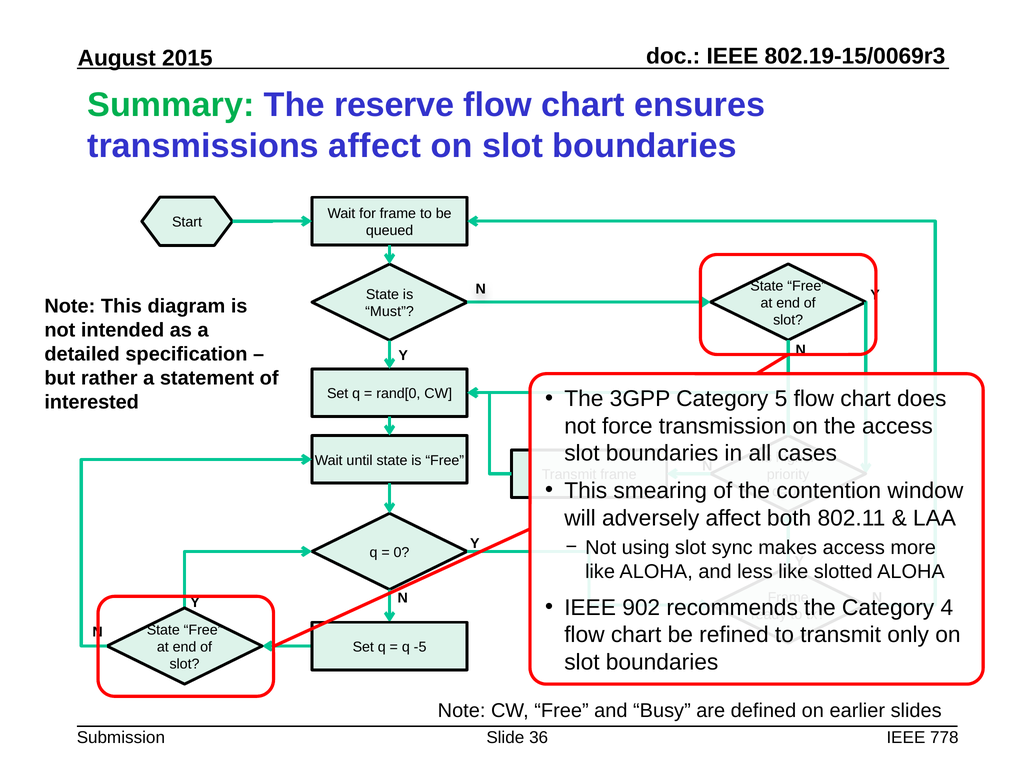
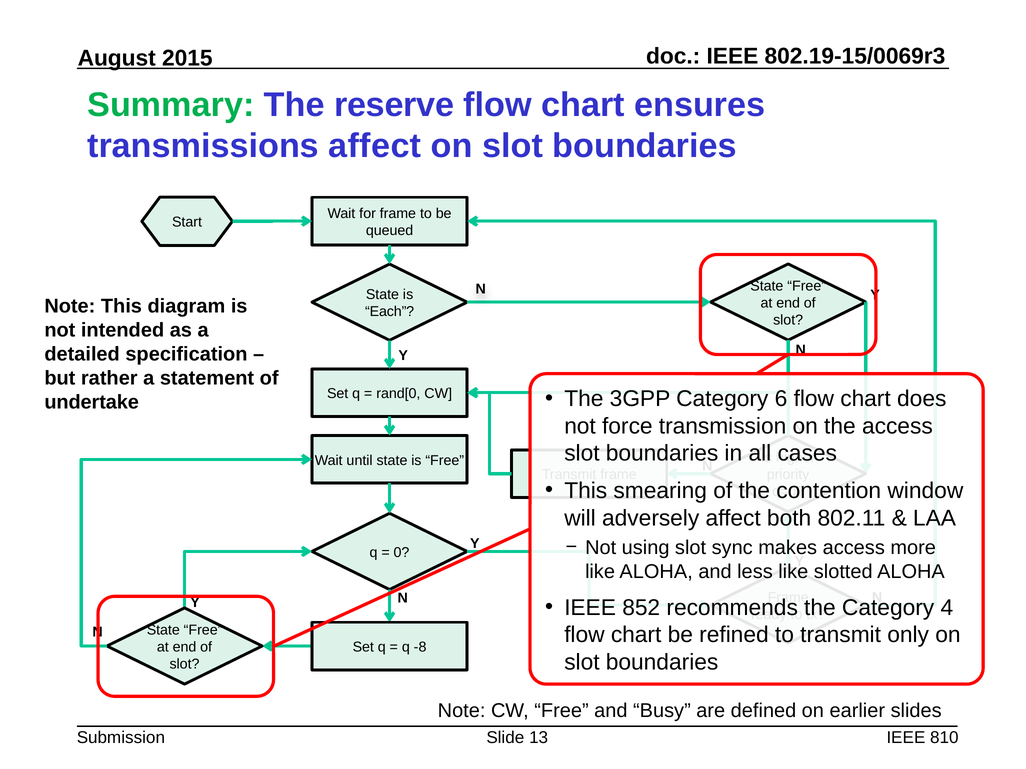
Must: Must -> Each (390, 312)
5: 5 -> 6 (781, 399)
interested: interested -> undertake (92, 402)
902: 902 -> 852 (641, 608)
-5: -5 -> -8 (420, 648)
36: 36 -> 13 (539, 738)
778: 778 -> 810 (944, 738)
